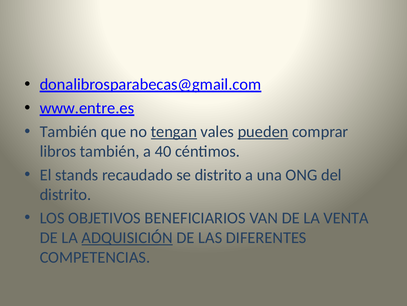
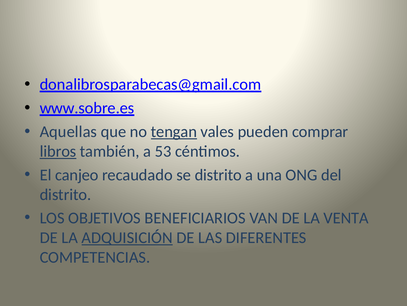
www.entre.es: www.entre.es -> www.sobre.es (87, 108)
También: También -> Aquellas (68, 132)
pueden underline: present -> none (263, 132)
libros underline: none -> present (58, 151)
40: 40 -> 53 (163, 151)
stands: stands -> canjeo (77, 174)
